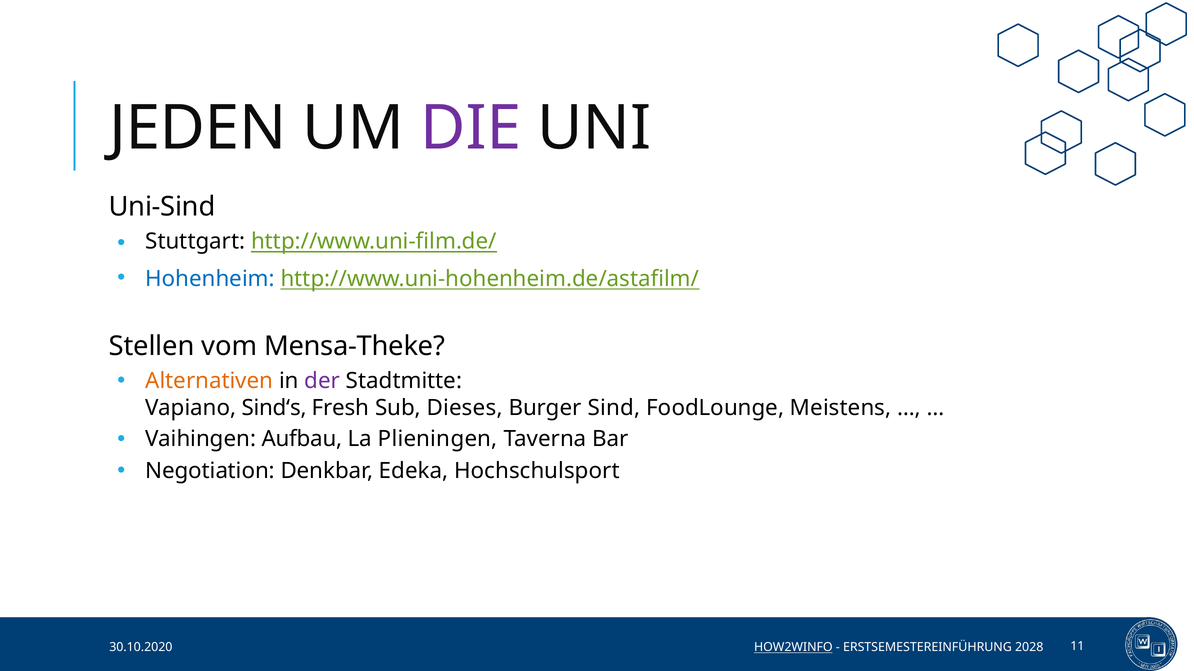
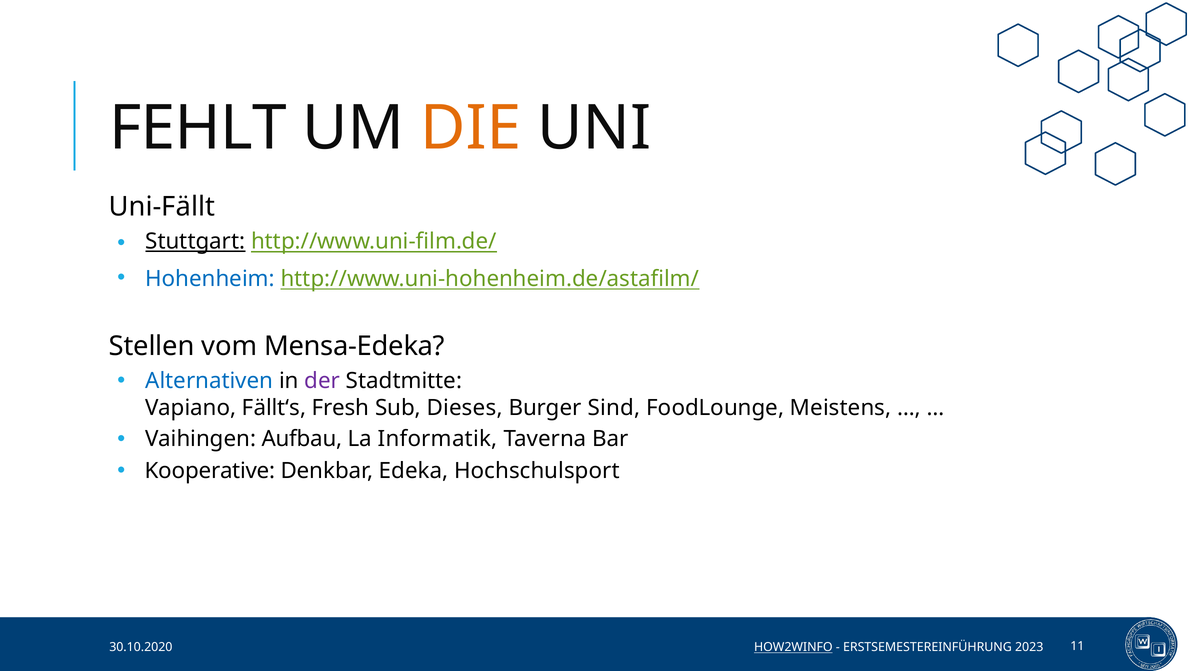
JEDEN: JEDEN -> FEHLT (198, 128)
DIE colour: purple -> orange (471, 128)
Uni-Sind: Uni-Sind -> Uni-Fällt (162, 207)
Stuttgart underline: none -> present (195, 242)
Mensa-Theke: Mensa-Theke -> Mensa-Edeka (355, 347)
Alternativen colour: orange -> blue (209, 381)
Sind‘s: Sind‘s -> Fällt‘s (274, 408)
Plieningen: Plieningen -> Informatik (438, 439)
Negotiation: Negotiation -> Kooperative (210, 471)
2028: 2028 -> 2023 (1029, 648)
